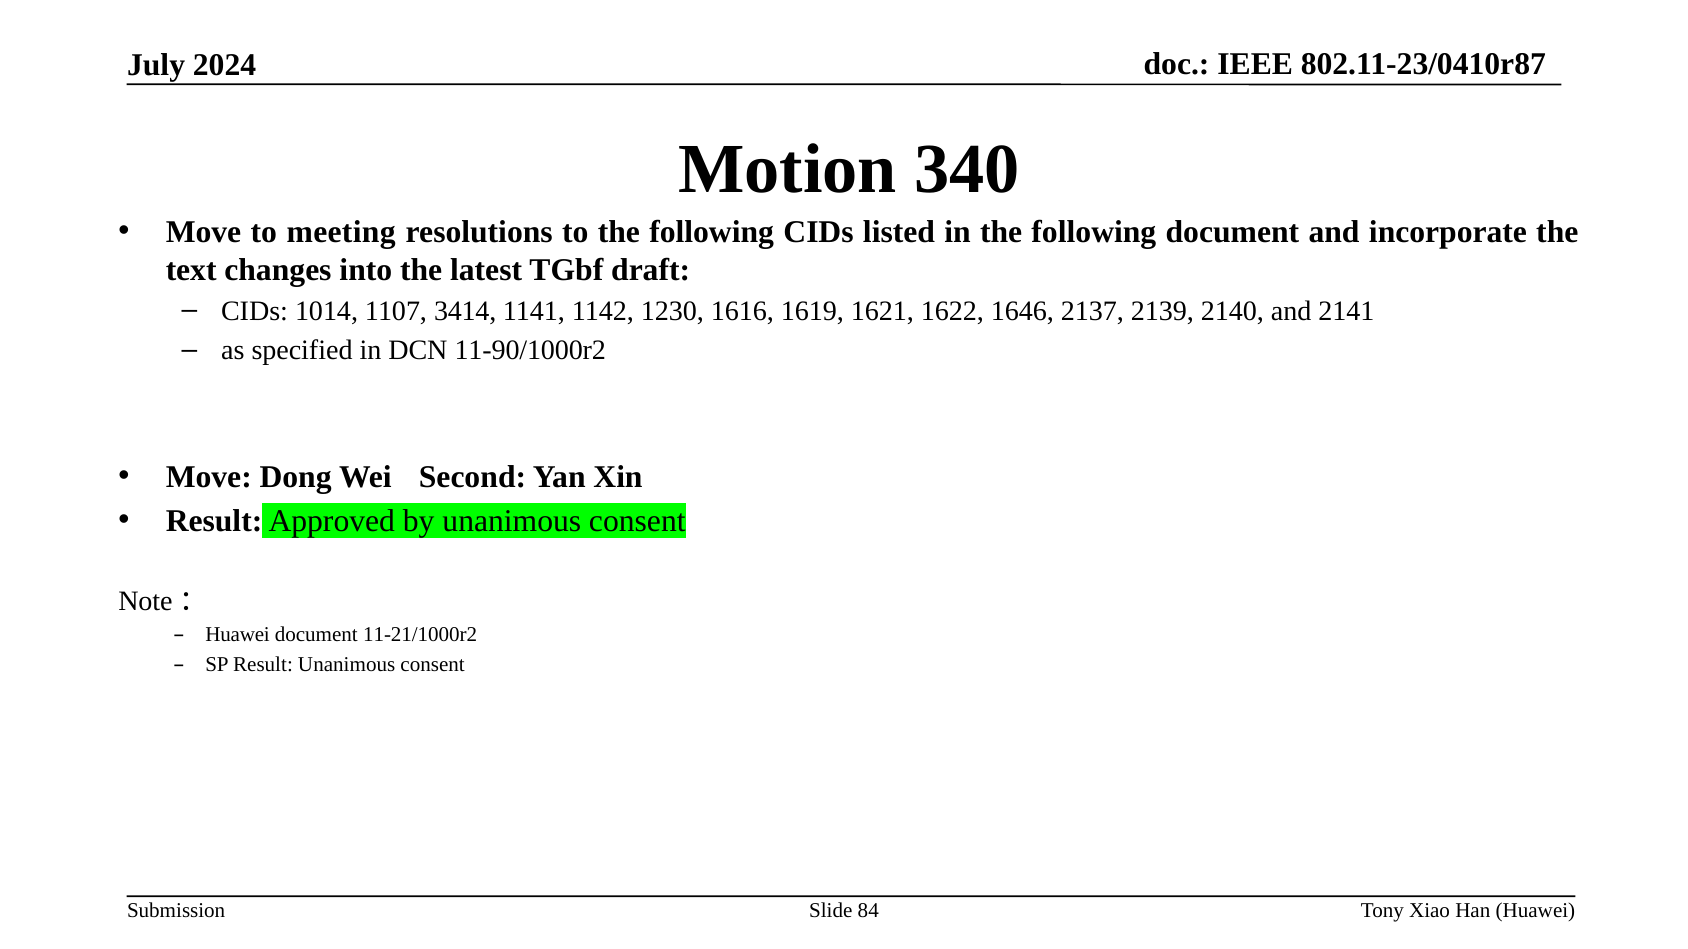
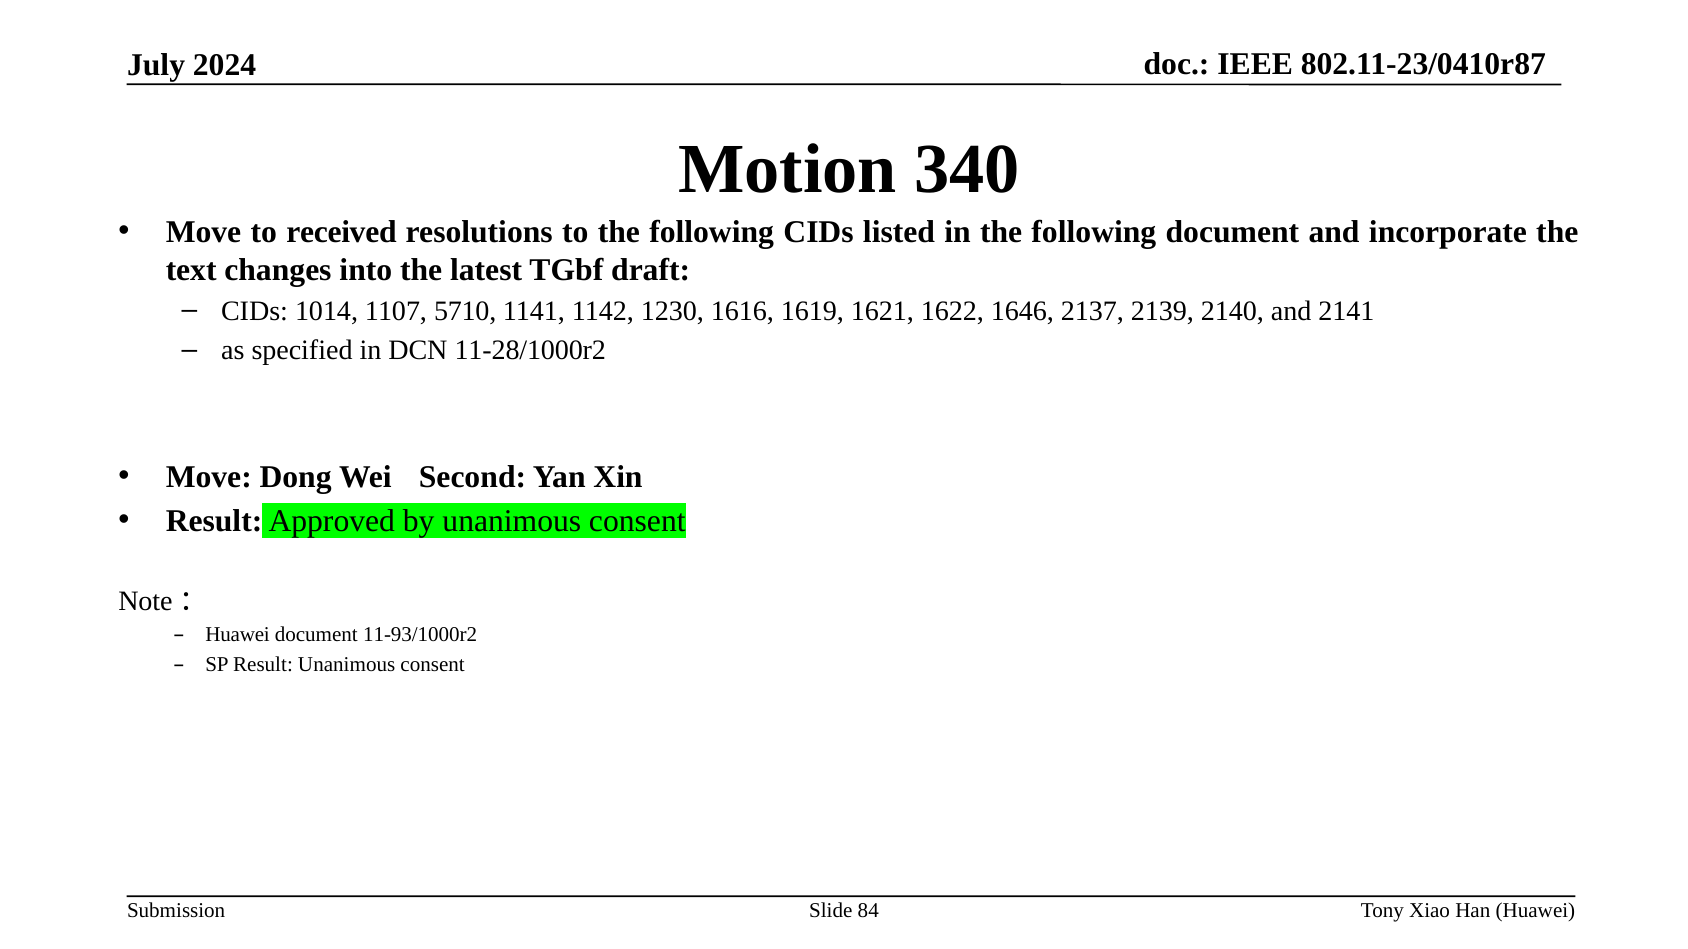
meeting: meeting -> received (341, 232)
3414: 3414 -> 5710 (465, 311)
11-90/1000r2: 11-90/1000r2 -> 11-28/1000r2 (530, 351)
11-21/1000r2: 11-21/1000r2 -> 11-93/1000r2 (420, 635)
